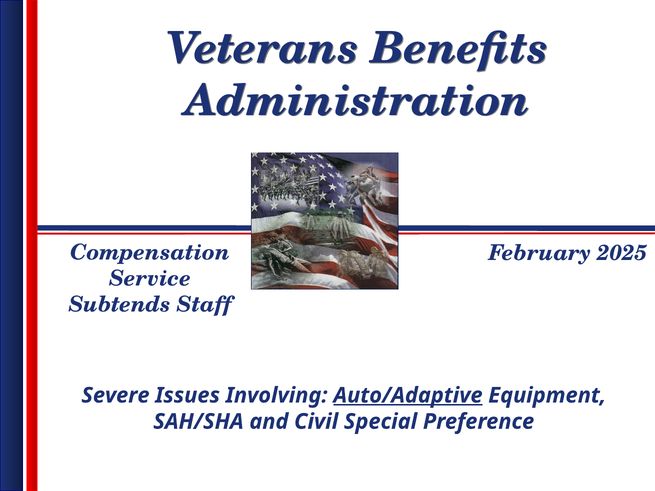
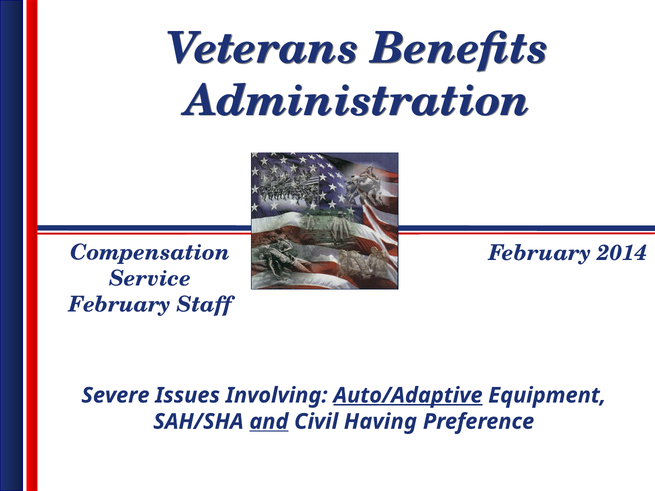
2025: 2025 -> 2014 (622, 253)
Subtends: Subtends -> February (120, 305)
and underline: none -> present (269, 422)
Special: Special -> Having (380, 422)
